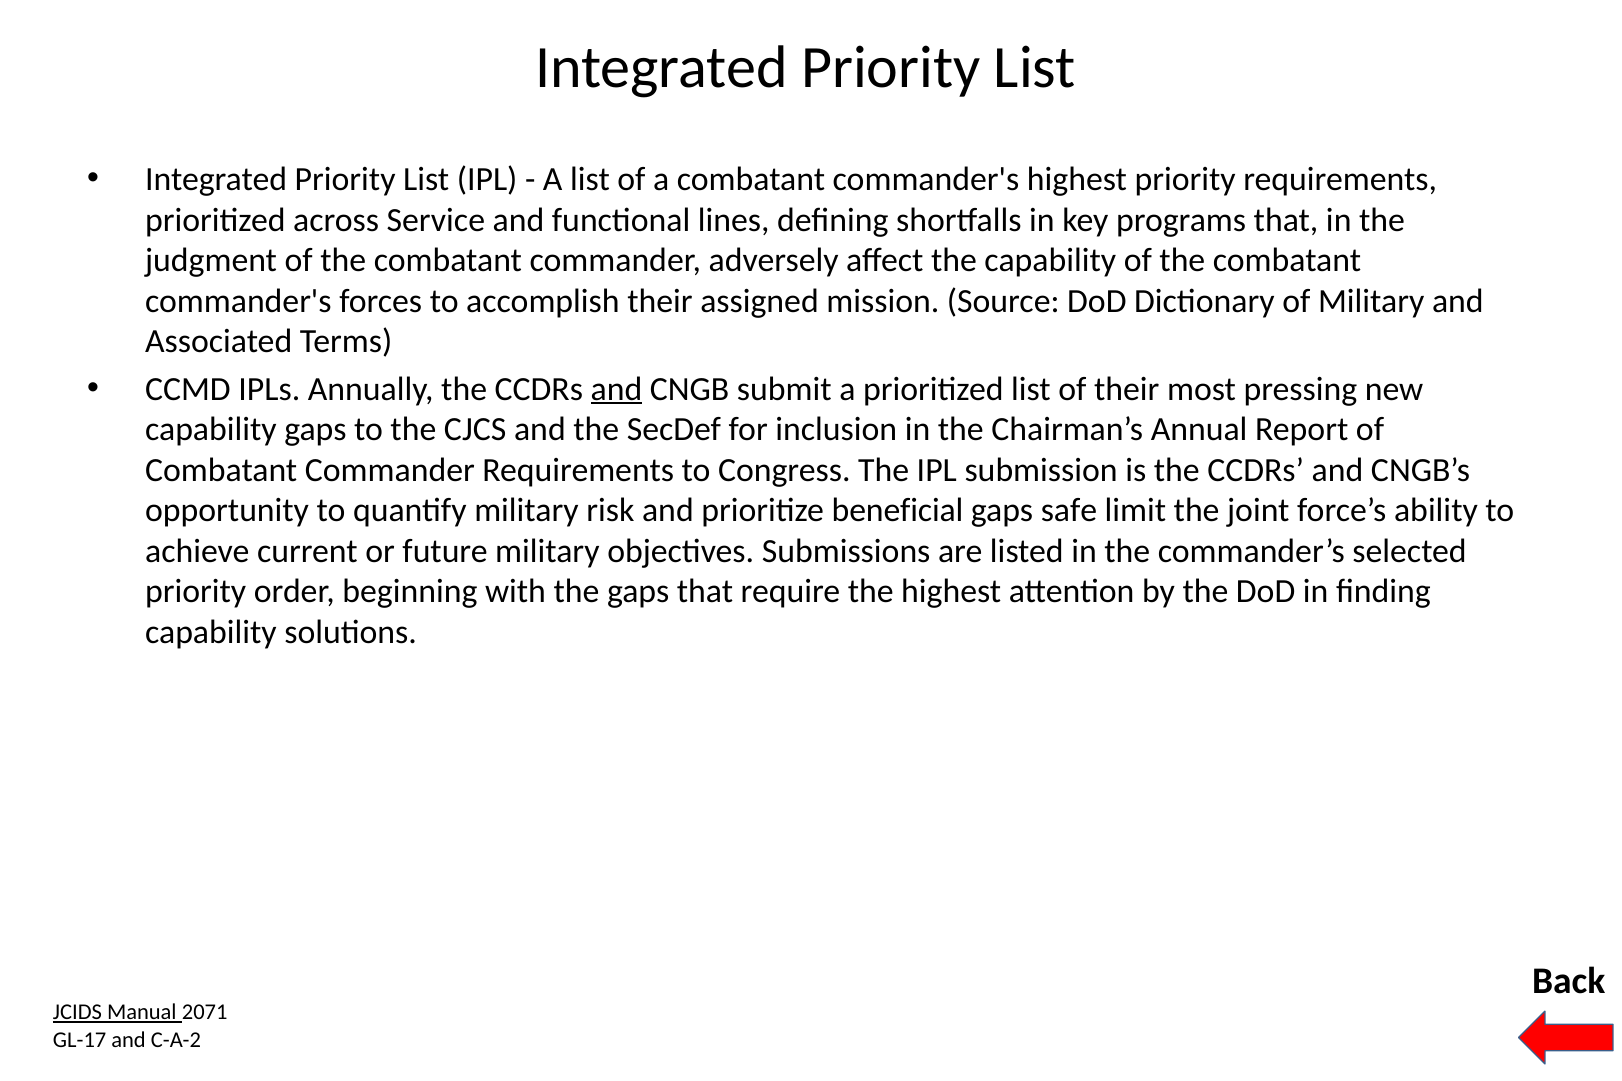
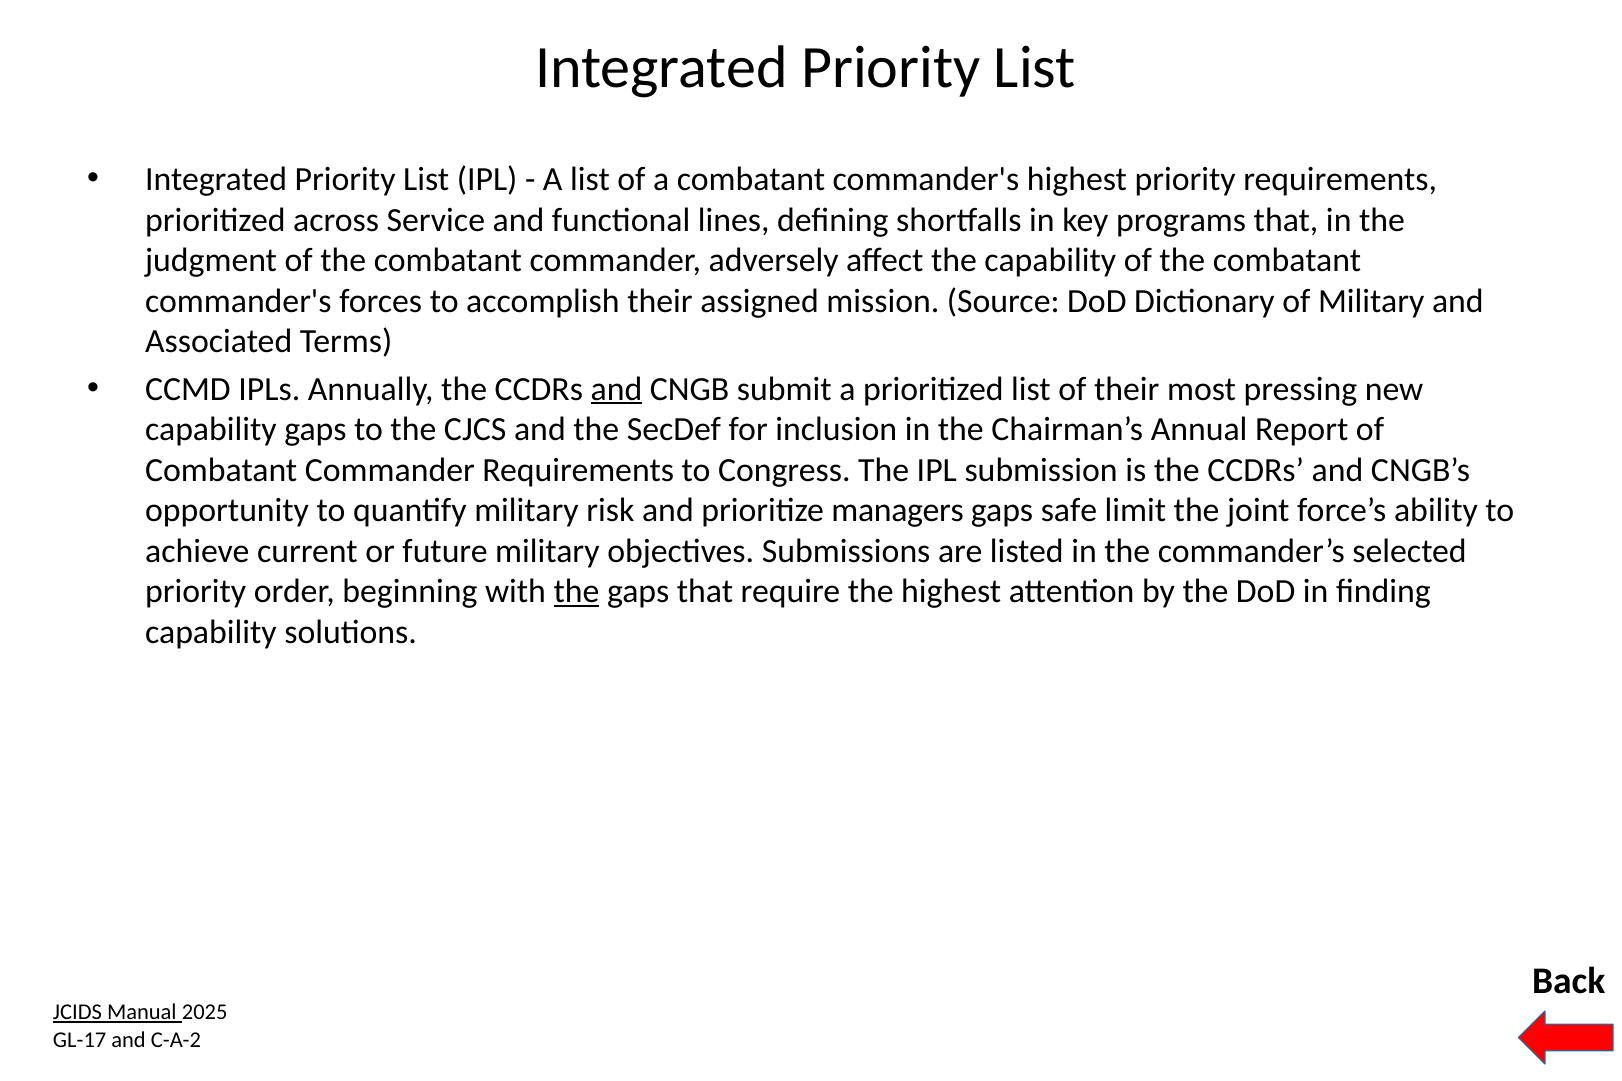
beneficial: beneficial -> managers (898, 511)
the underline: none -> present (576, 592)
2071: 2071 -> 2025 (205, 1012)
